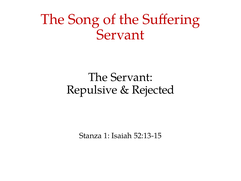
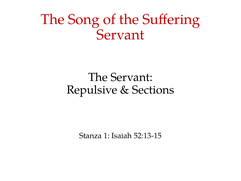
Rejected: Rejected -> Sections (153, 90)
